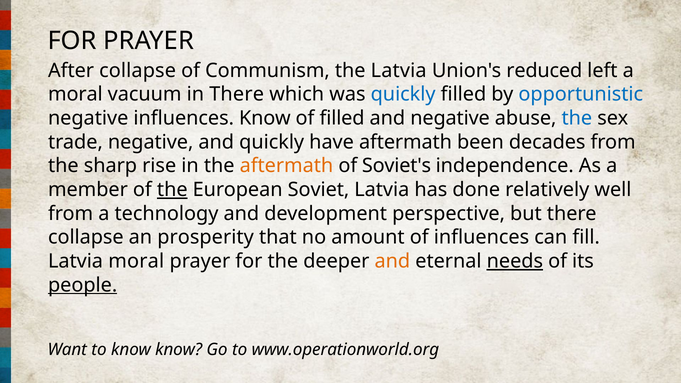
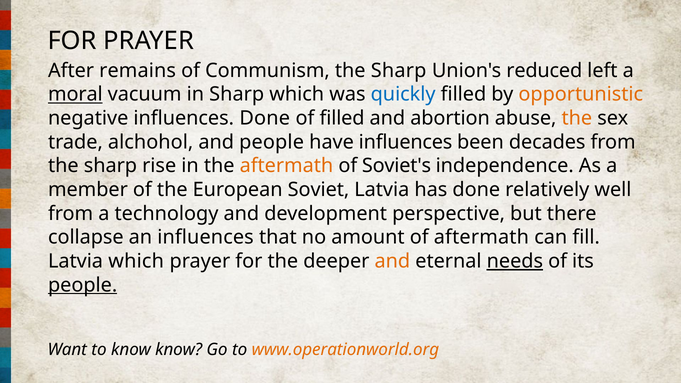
After collapse: collapse -> remains (138, 71)
Communism the Latvia: Latvia -> Sharp (399, 71)
moral underline: none -> present (75, 94)
in There: There -> Sharp (237, 94)
opportunistic colour: blue -> orange (581, 94)
influences Know: Know -> Done (265, 118)
and negative: negative -> abortion (450, 118)
the colour: blue -> orange (577, 118)
trade negative: negative -> alchohol (151, 142)
and quickly: quickly -> people (272, 142)
have aftermath: aftermath -> influences (406, 142)
the underline: present -> none (172, 190)
an prosperity: prosperity -> influences (206, 237)
of influences: influences -> aftermath (481, 237)
Latvia moral: moral -> which (136, 261)
www.operationworld.org colour: black -> orange (345, 350)
